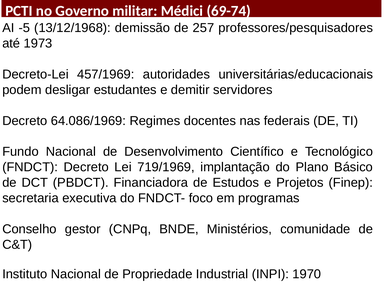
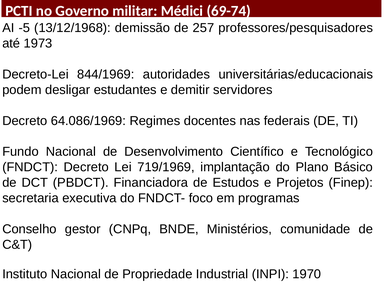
457/1969: 457/1969 -> 844/1969 (106, 74)
